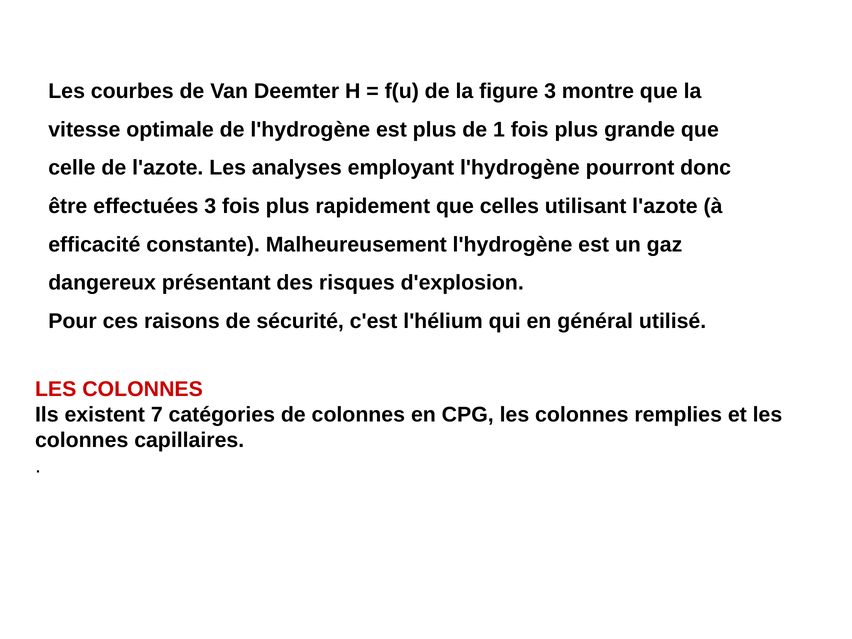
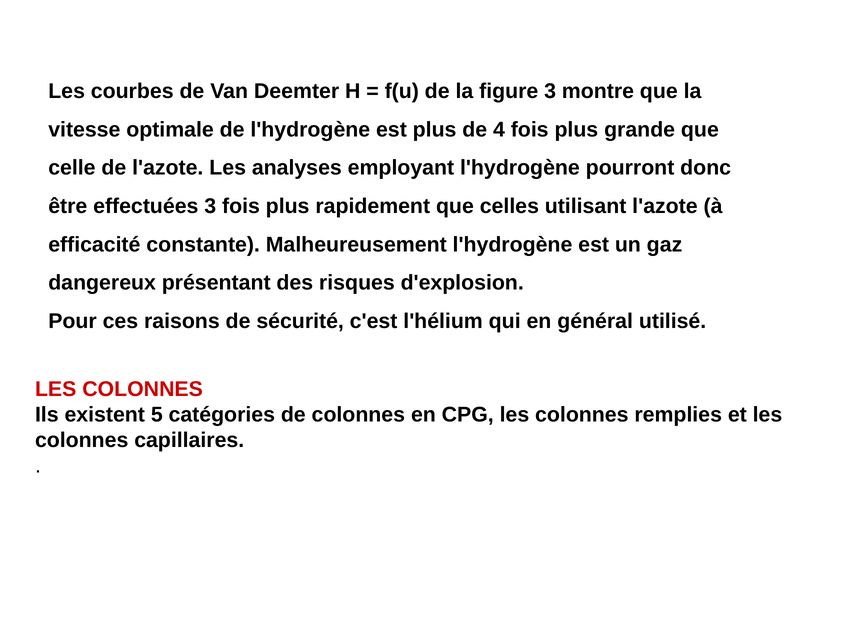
1: 1 -> 4 (499, 129)
7: 7 -> 5 (157, 415)
